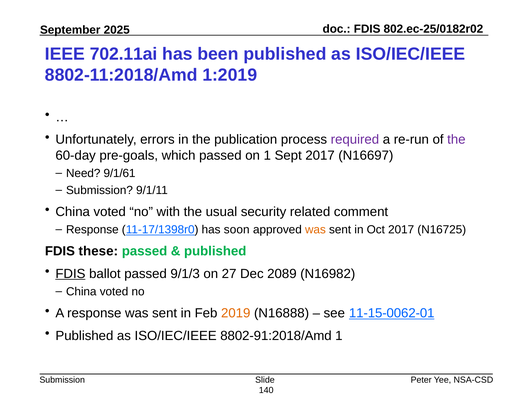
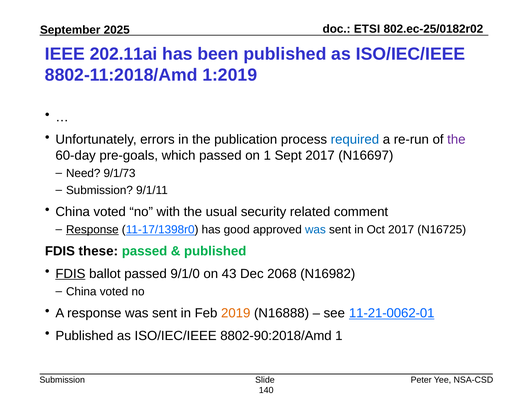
FDIS: FDIS -> ETSI (367, 29)
702.11ai: 702.11ai -> 202.11ai (124, 54)
required colour: purple -> blue (355, 140)
9/1/61: 9/1/61 -> 9/1/73 (120, 173)
Response underline: none -> present (92, 230)
soon: soon -> good (237, 230)
was colour: orange -> blue (315, 230)
9/1/3: 9/1/3 -> 9/1/0 (185, 274)
27: 27 -> 43 (229, 274)
2089: 2089 -> 2068 (282, 274)
11-15-0062-01: 11-15-0062-01 -> 11-21-0062-01 (392, 313)
8802-91:2018/Amd: 8802-91:2018/Amd -> 8802-90:2018/Amd (276, 336)
